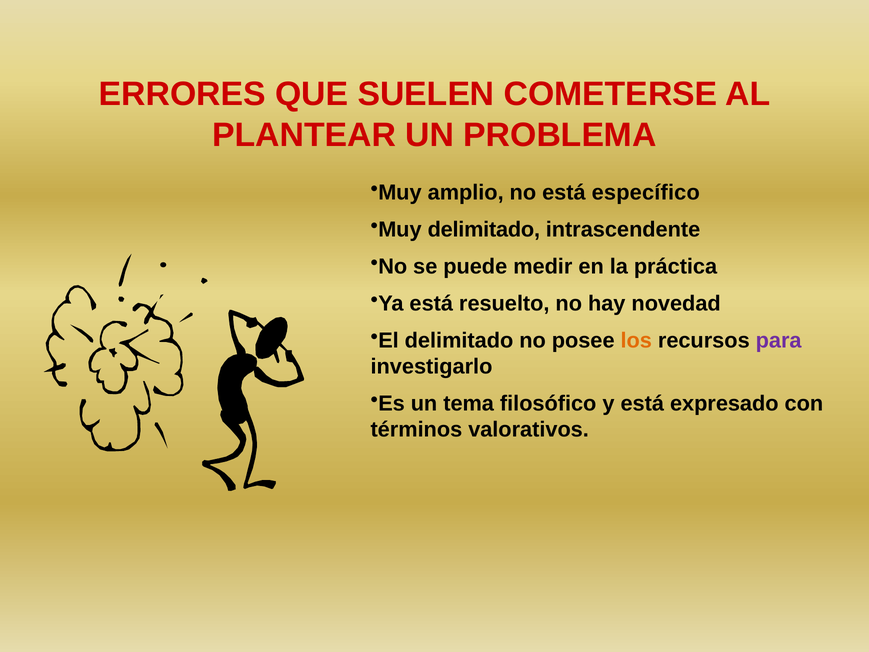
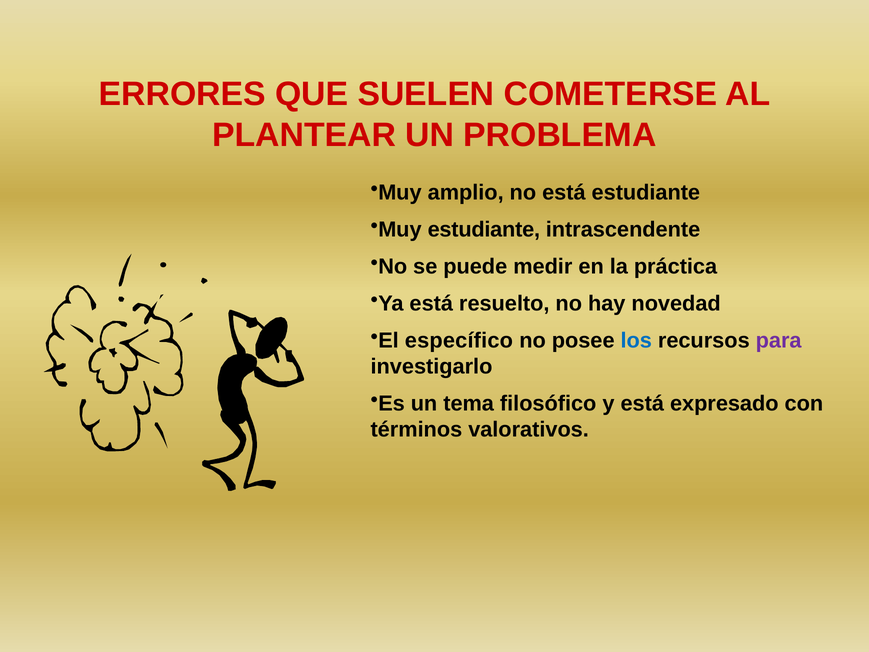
está específico: específico -> estudiante (646, 193)
Muy delimitado: delimitado -> estudiante (484, 230)
El delimitado: delimitado -> específico (459, 340)
los colour: orange -> blue (636, 340)
